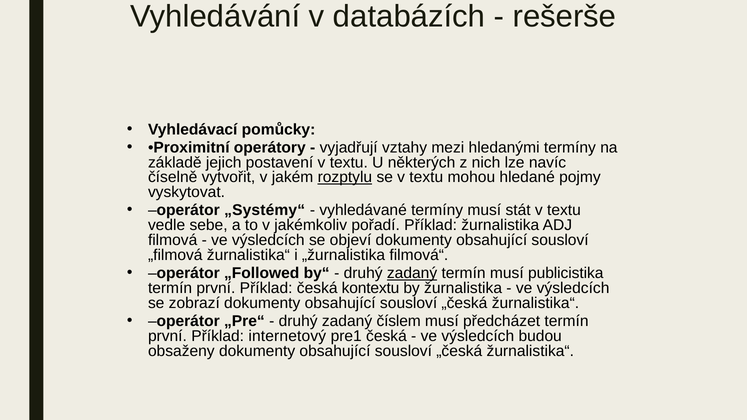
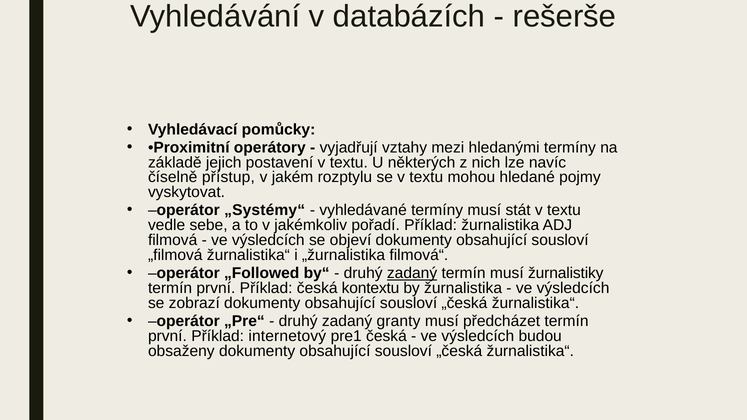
vytvořit: vytvořit -> přístup (228, 177)
rozptylu underline: present -> none (345, 177)
publicistika: publicistika -> žurnalistiky (566, 273)
číslem: číslem -> granty (399, 321)
